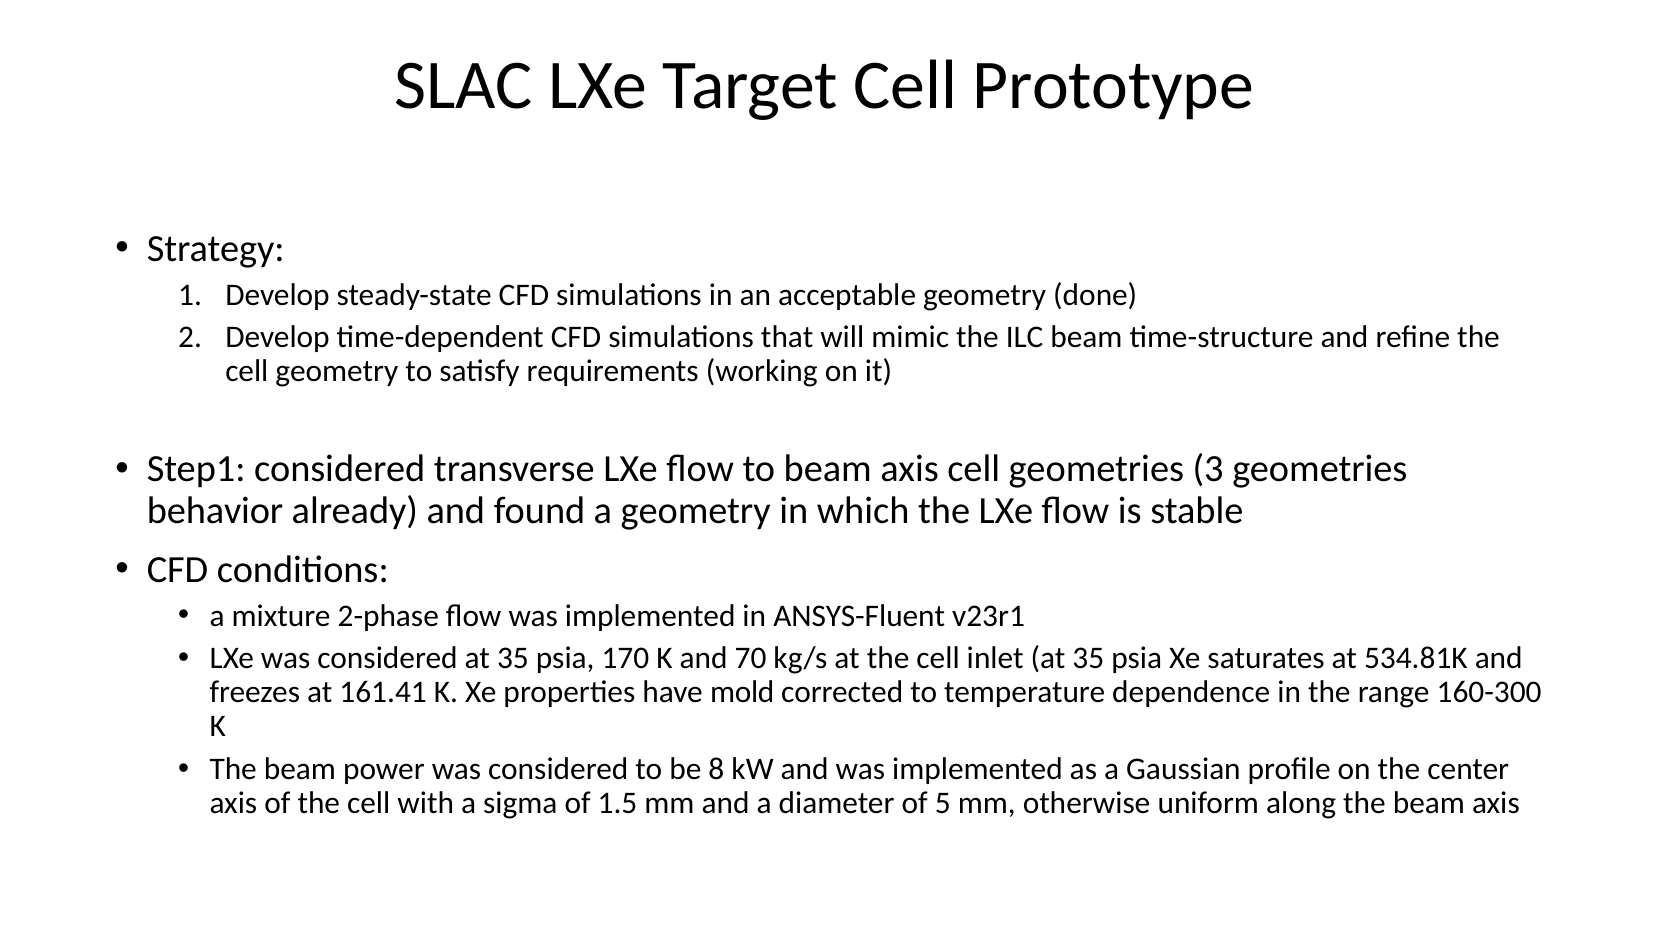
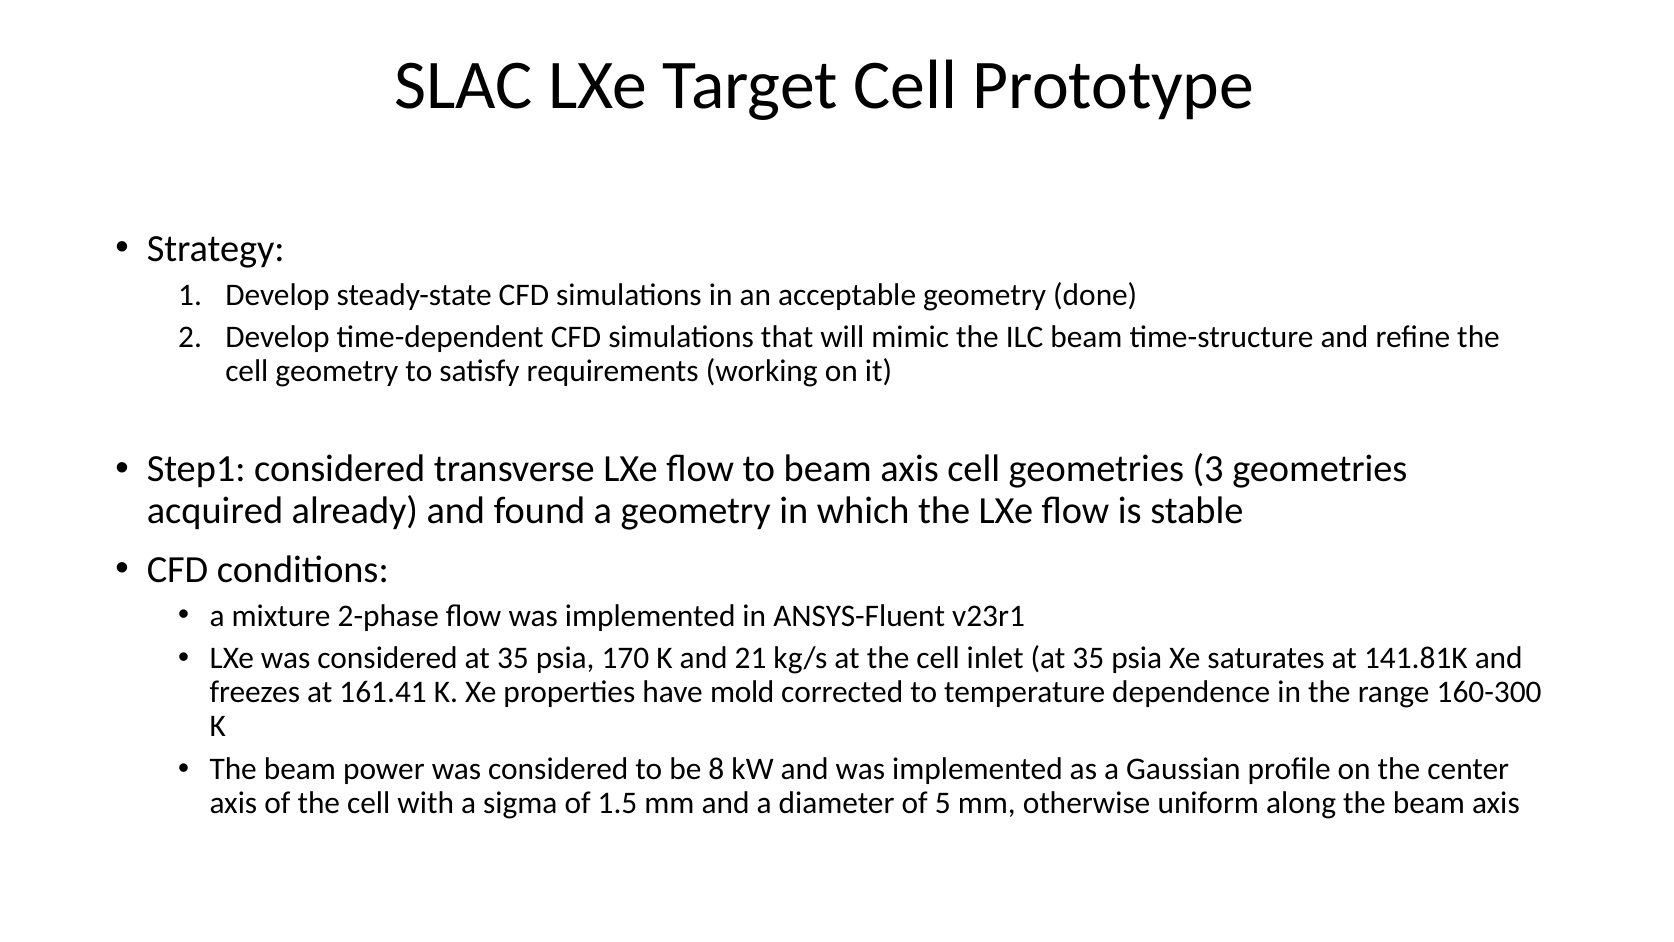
behavior: behavior -> acquired (215, 510)
70: 70 -> 21 (751, 658)
534.81K: 534.81K -> 141.81K (1416, 658)
